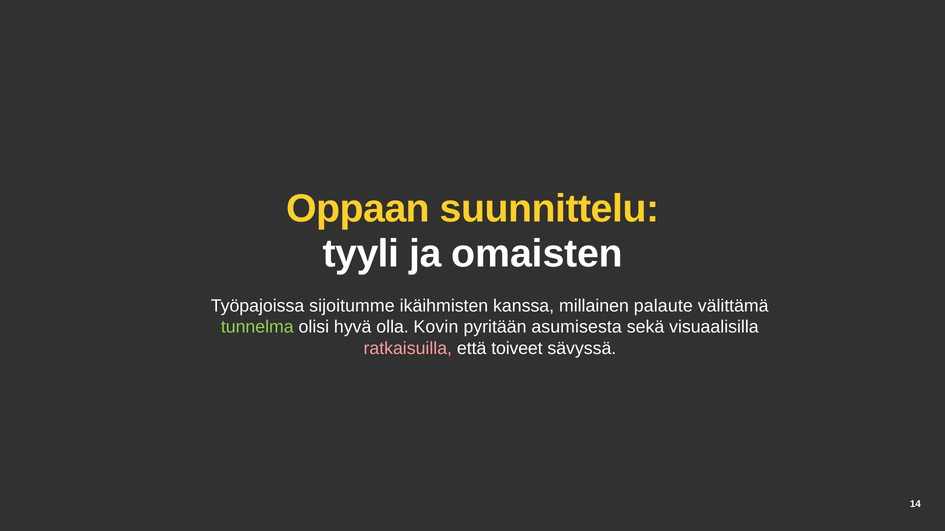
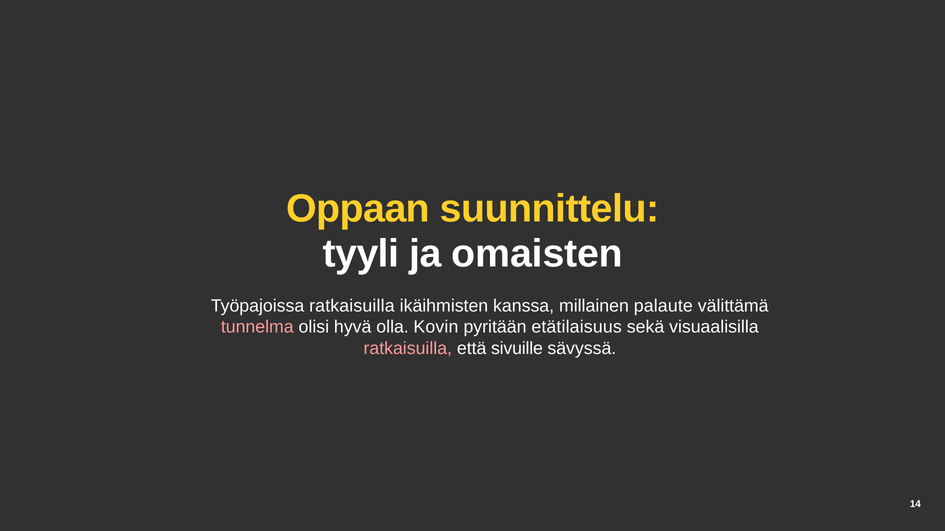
Työpajoissa sijoitumme: sijoitumme -> ratkaisuilla (352, 306)
tunnelma colour: light green -> pink (257, 327)
asumisesta: asumisesta -> etätilaisuus (577, 327)
toiveet: toiveet -> sivuille (517, 349)
